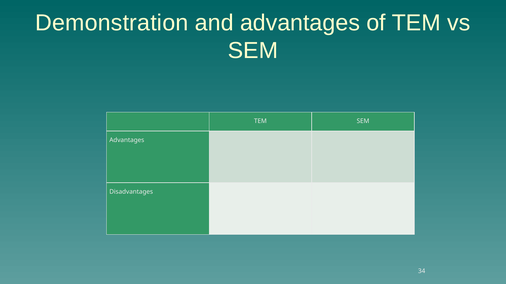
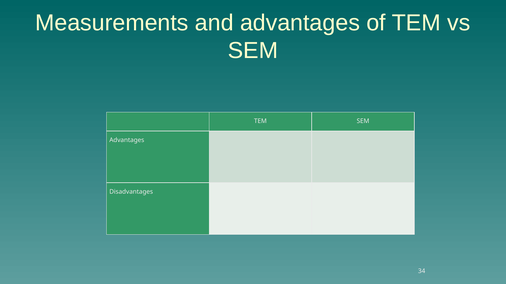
Demonstration: Demonstration -> Measurements (112, 23)
